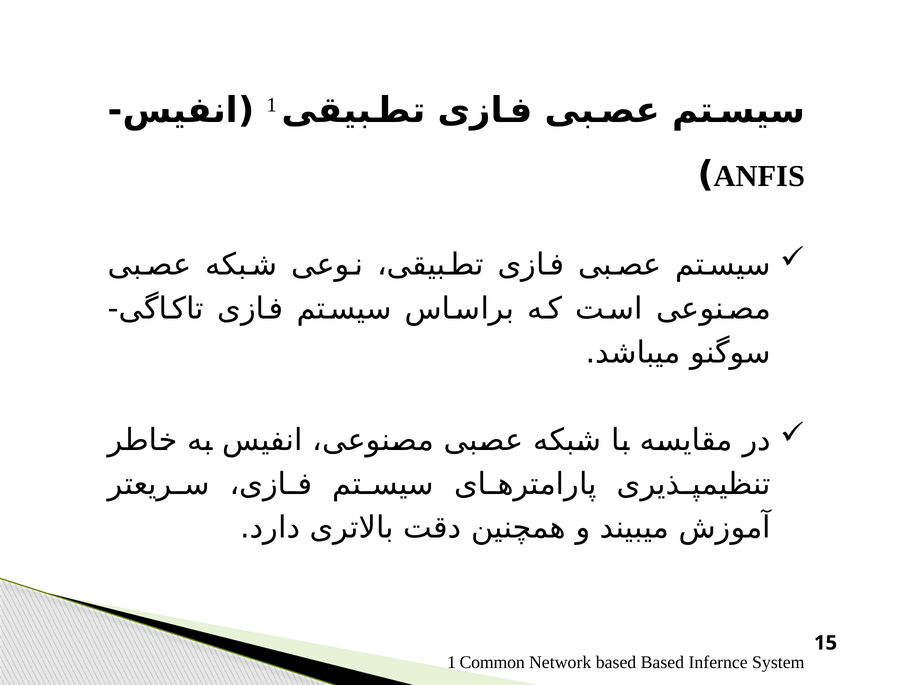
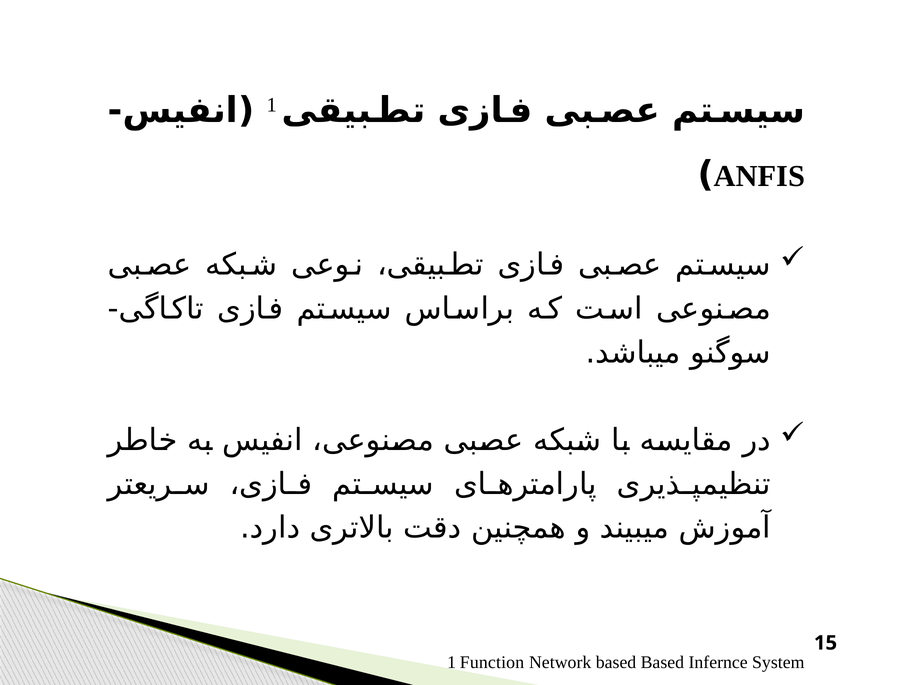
Common: Common -> Function (492, 662)
